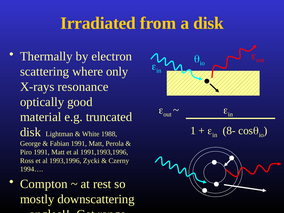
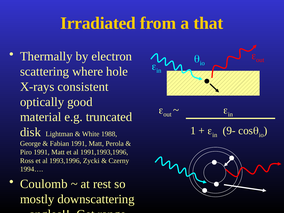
a disk: disk -> that (208, 23)
only: only -> hole (117, 72)
resonance: resonance -> consistent (83, 87)
8-: 8- -> 9- (229, 131)
Compton: Compton -> Coulomb (44, 184)
